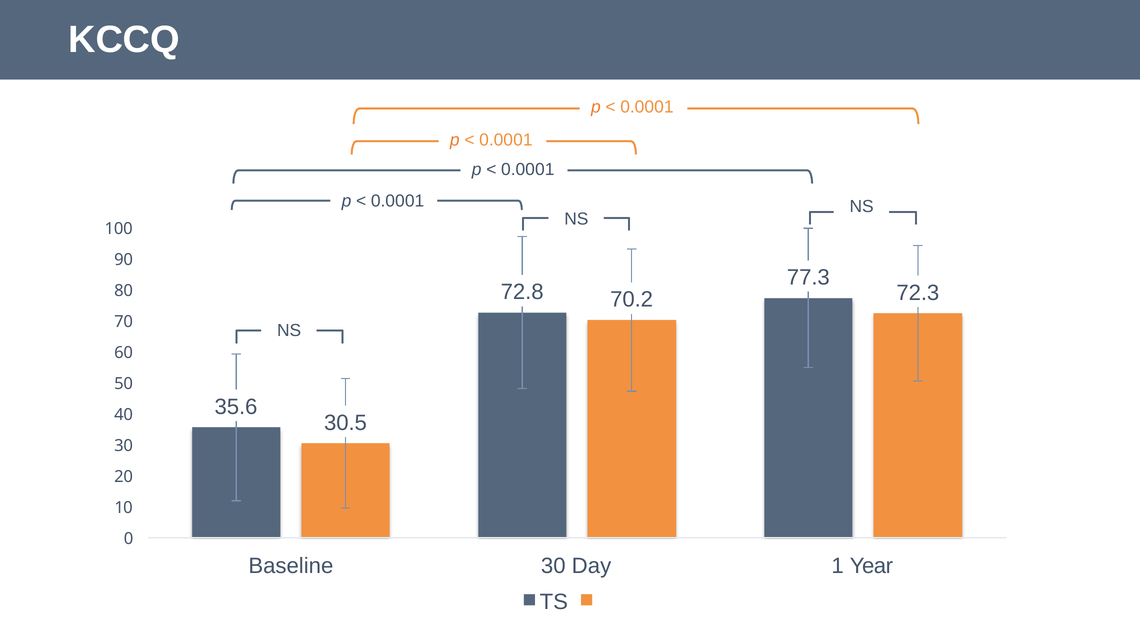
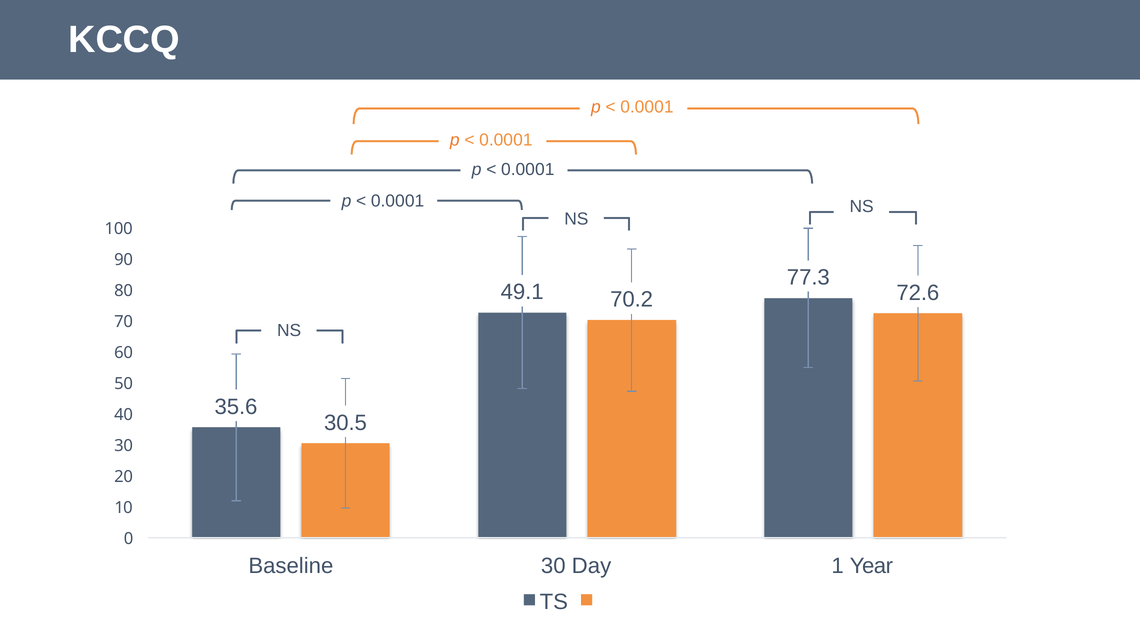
72.8: 72.8 -> 49.1 (522, 292)
72.3: 72.3 -> 72.6 (918, 293)
